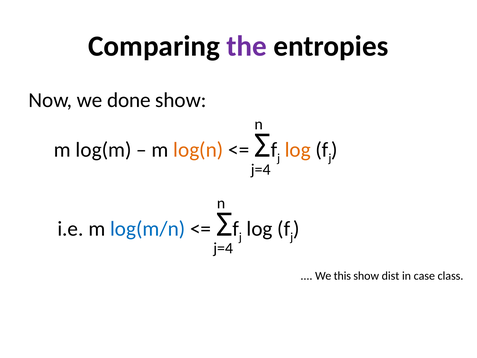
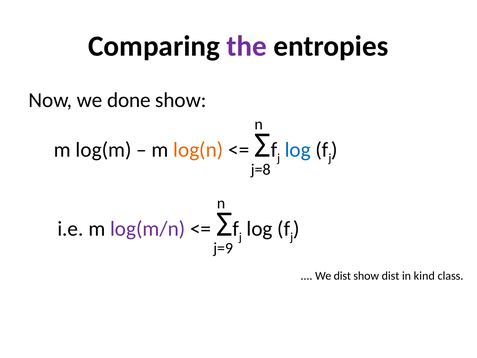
log colour: orange -> blue (298, 150)
j=4: j=4 -> j=8 (261, 169)
log(m/n colour: blue -> purple (148, 229)
j=4: j=4 -> j=9 (223, 248)
We this: this -> dist (342, 276)
case: case -> kind (424, 276)
